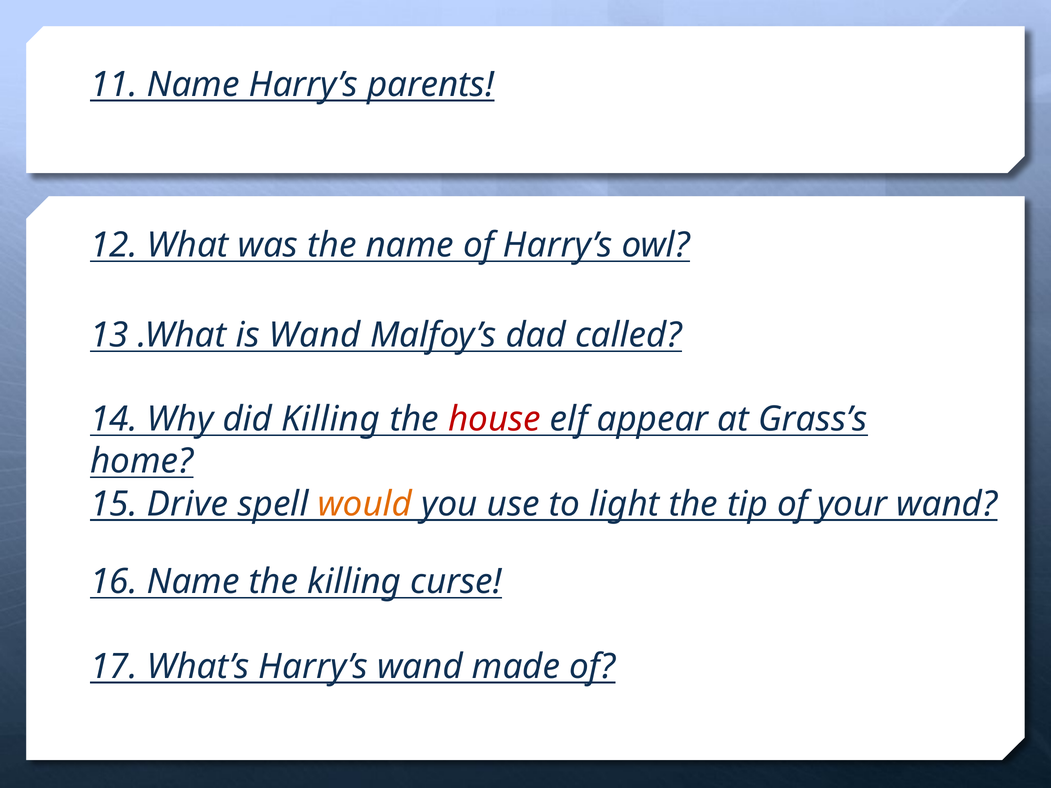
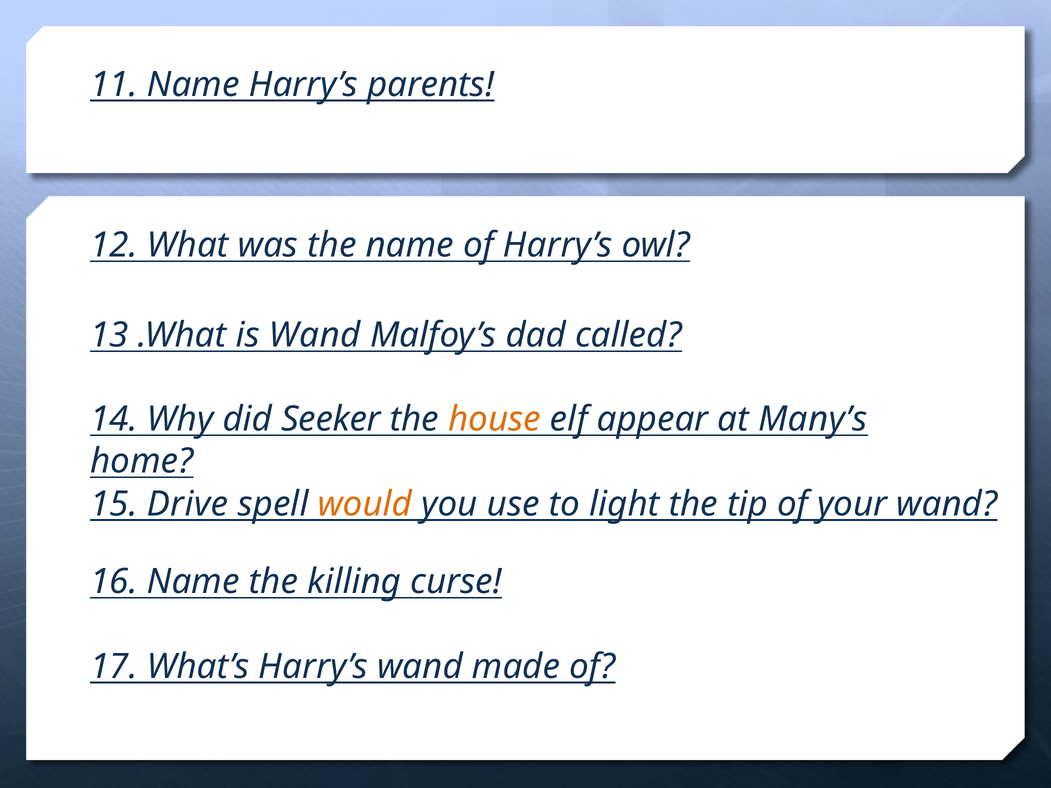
did Killing: Killing -> Seeker (331, 419)
house colour: red -> orange (494, 419)
Grass’s: Grass’s -> Many’s (813, 419)
